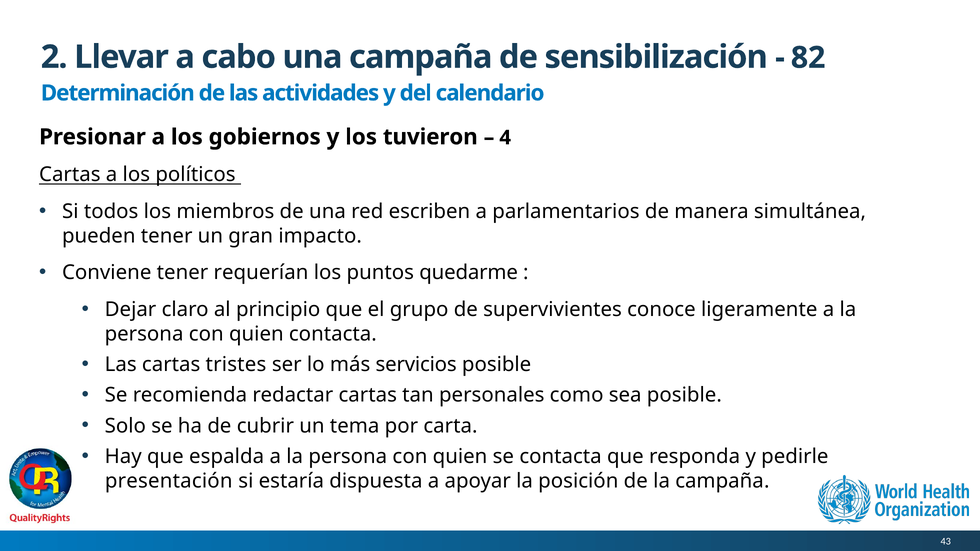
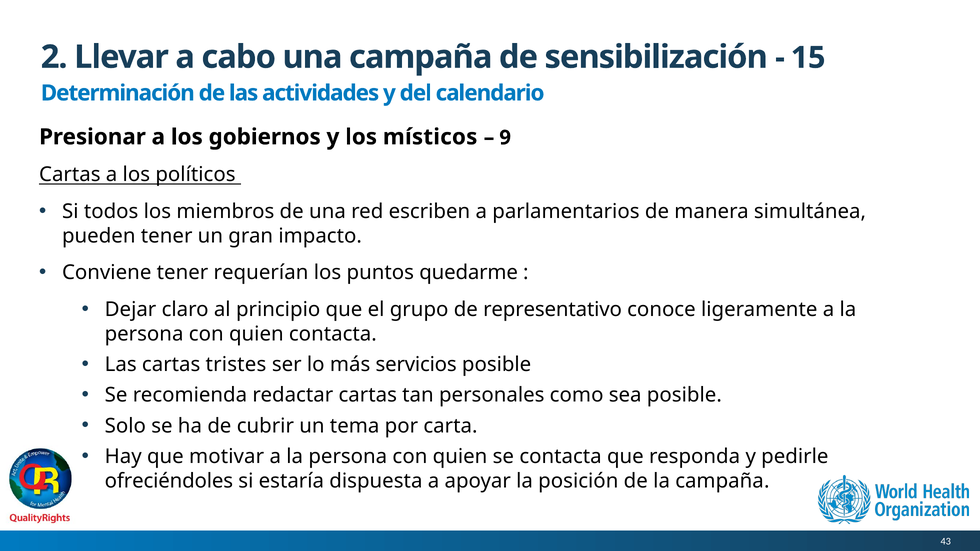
82: 82 -> 15 (808, 58)
tuvieron: tuvieron -> místicos (430, 137)
4: 4 -> 9 (505, 138)
supervivientes: supervivientes -> representativo (553, 310)
espalda: espalda -> motivar (227, 457)
presentación: presentación -> ofreciéndoles (169, 481)
